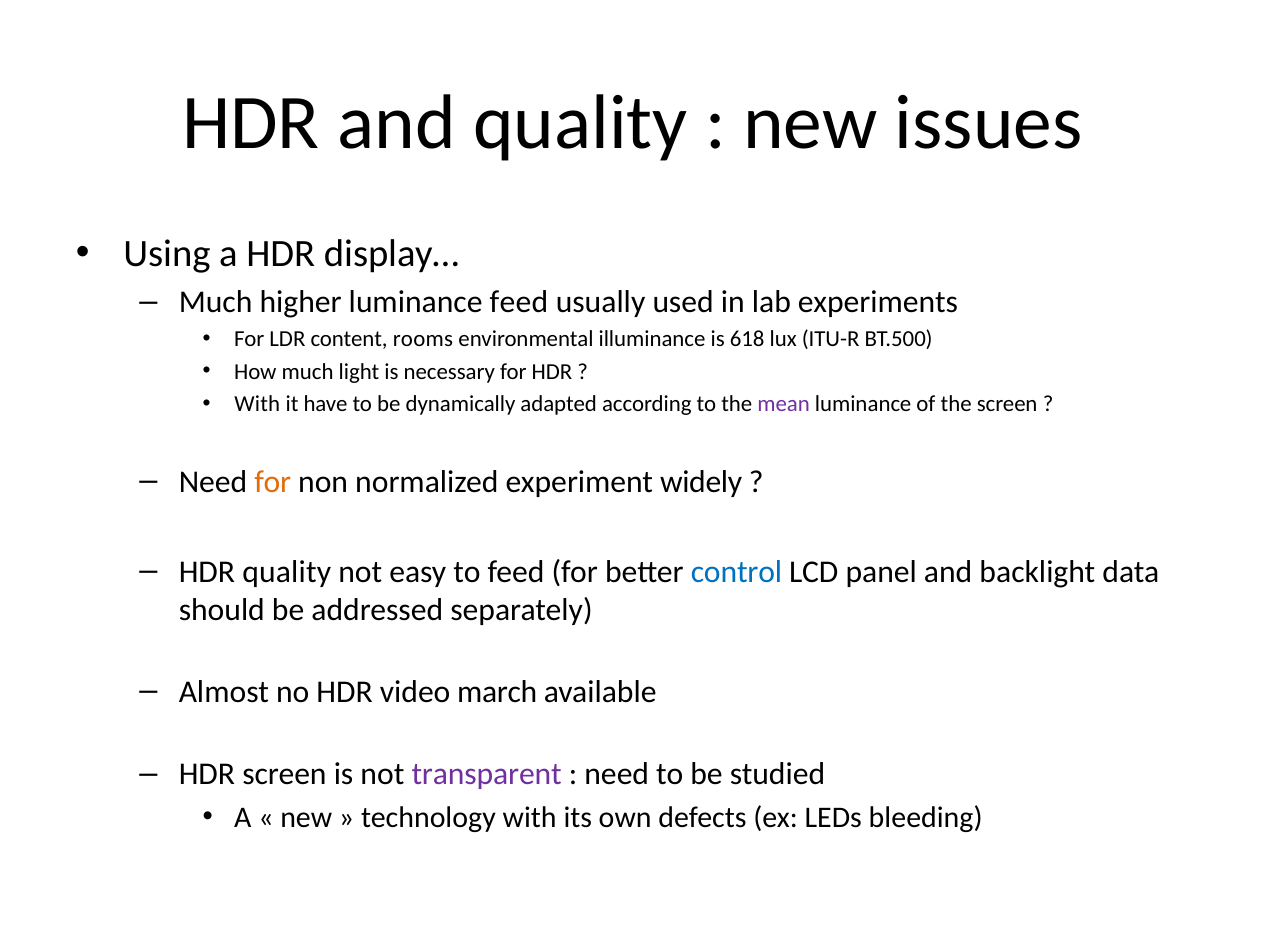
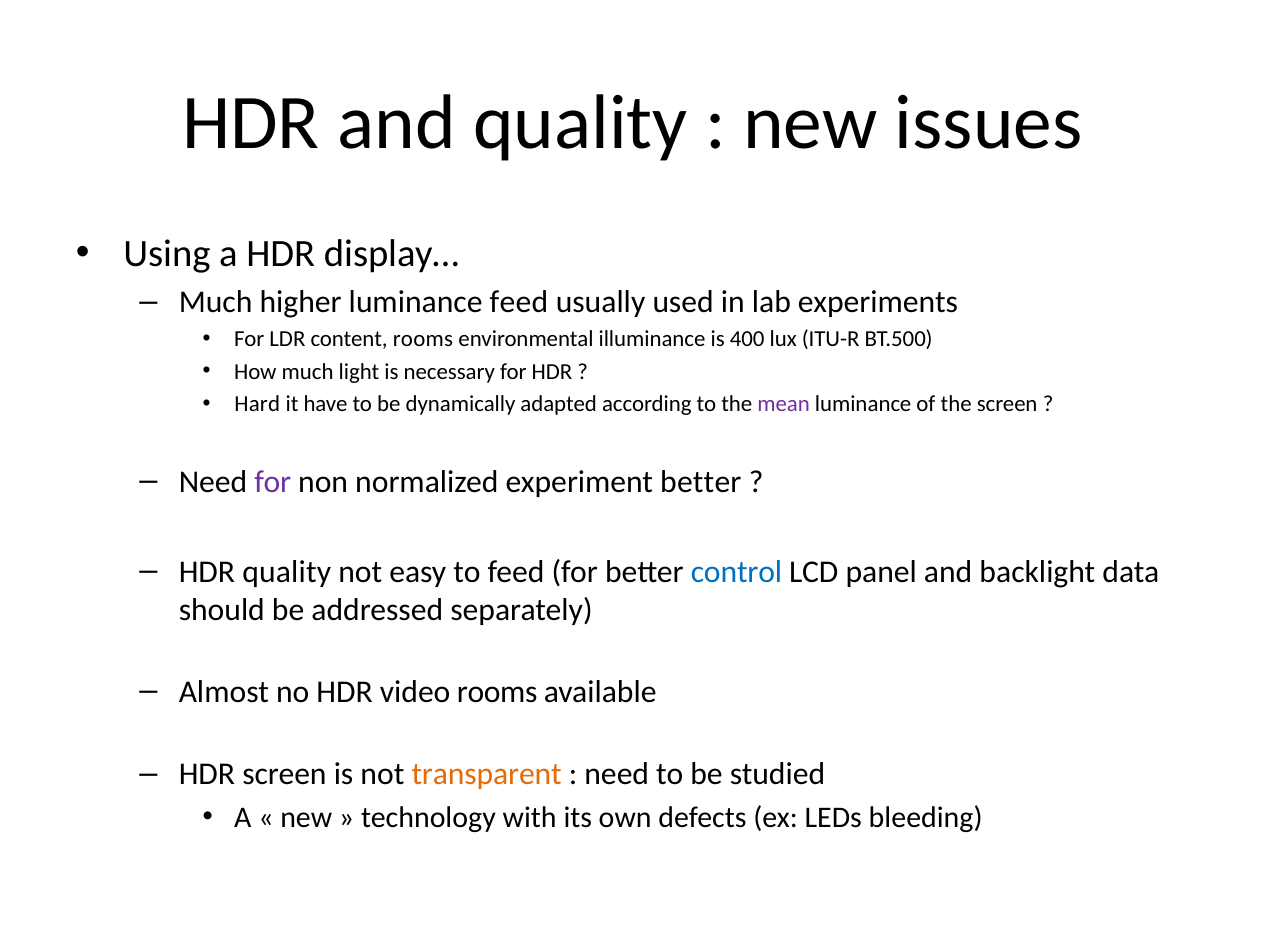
618: 618 -> 400 (747, 340)
With: With -> Hard (257, 404)
for colour: orange -> purple (273, 482)
experiment widely: widely -> better (701, 482)
video march: march -> rooms (497, 692)
transparent colour: purple -> orange (487, 775)
